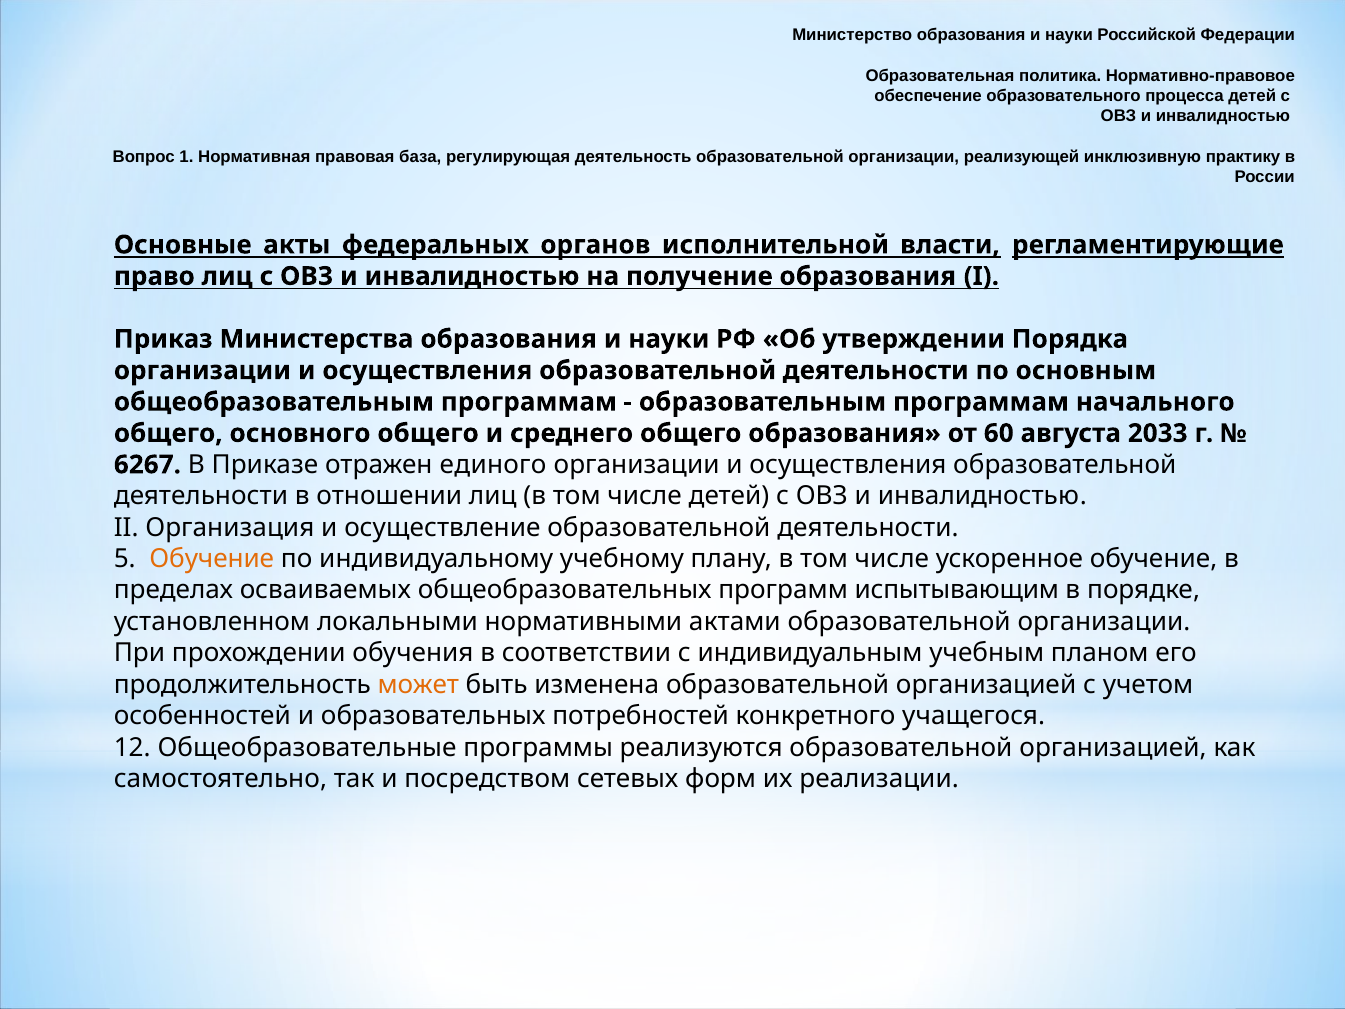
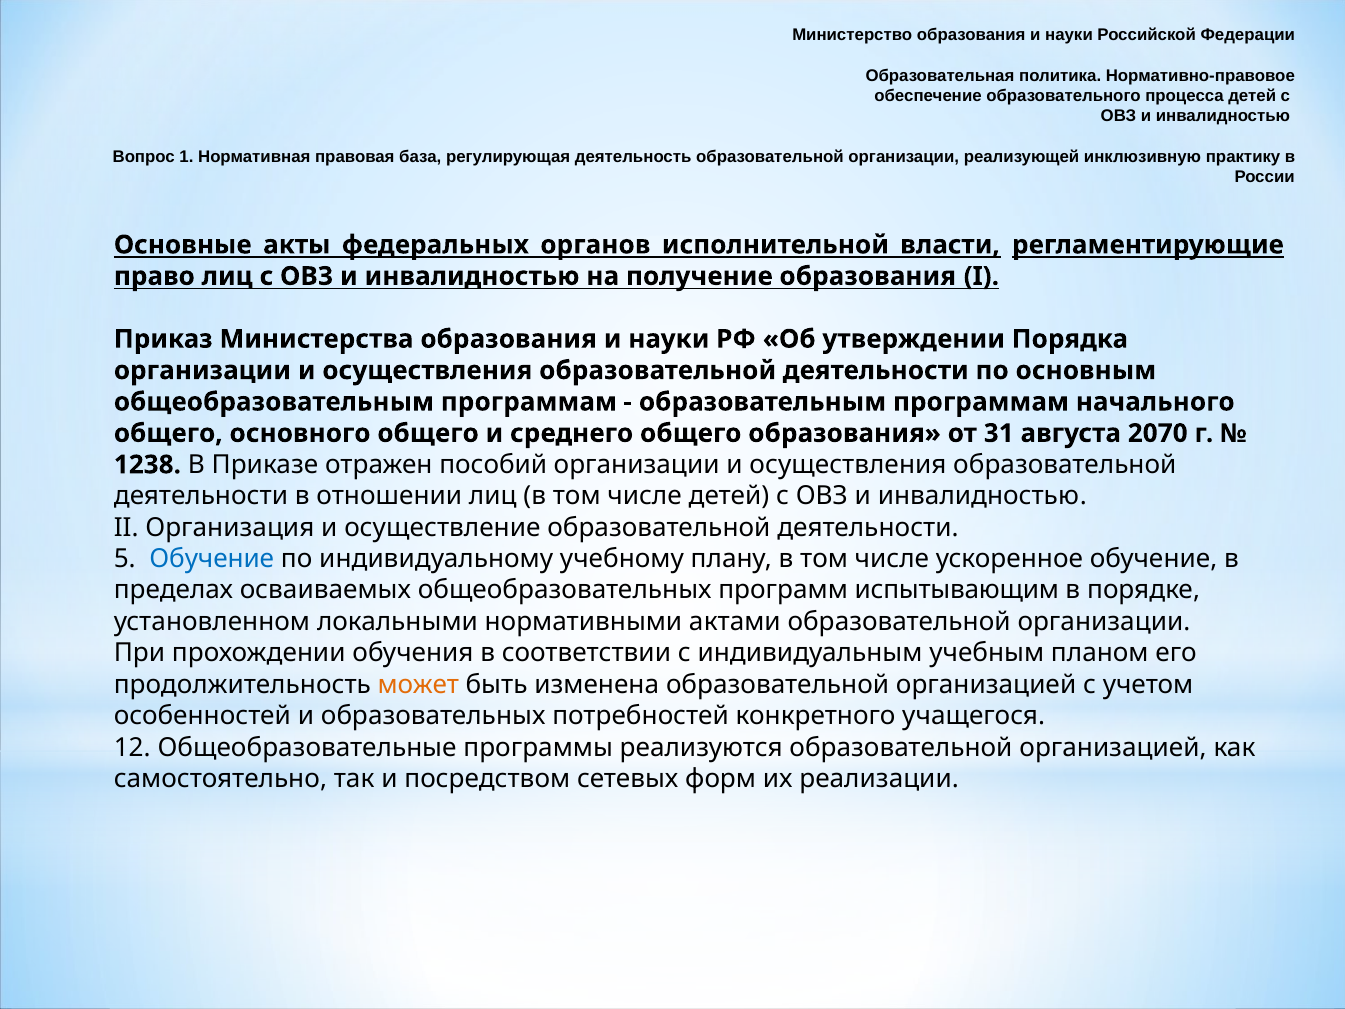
60: 60 -> 31 (999, 433)
2033: 2033 -> 2070 (1158, 433)
6267: 6267 -> 1238 (147, 465)
единого: единого -> пособий (493, 465)
Обучение colour: orange -> blue (212, 559)
